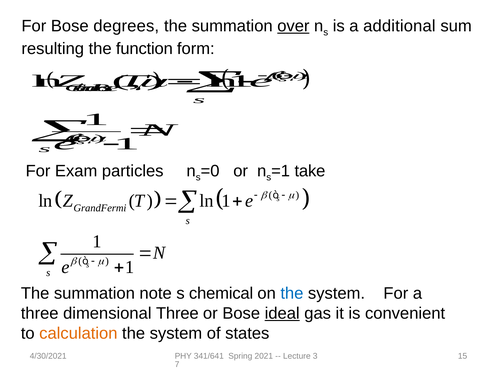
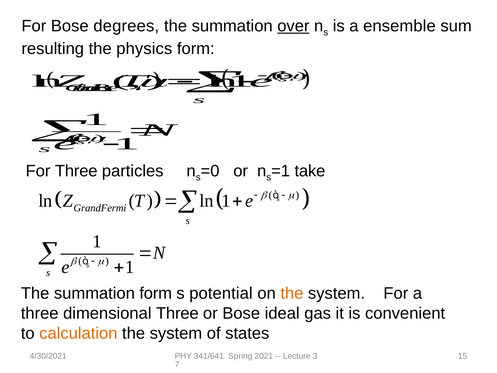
additional: additional -> ensemble (399, 26)
function: function -> physics (144, 49)
For Exam: Exam -> Three (76, 171)
summation note: note -> form (156, 293)
chemical: chemical -> potential (221, 293)
the colour: blue -> orange (292, 293)
ideal underline: present -> none (282, 313)
